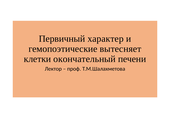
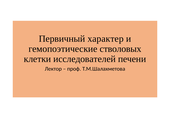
вытесняет: вытесняет -> стволовых (121, 49)
окончательный: окончательный -> исследователей (85, 59)
